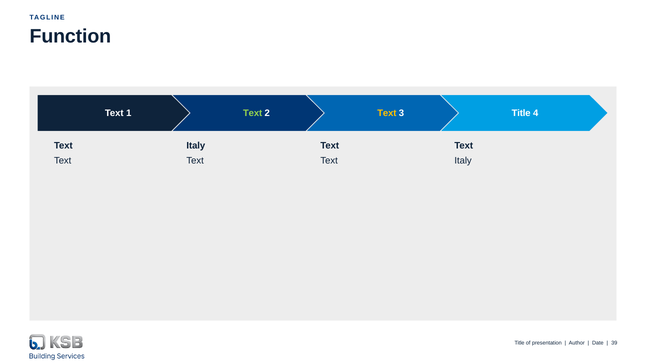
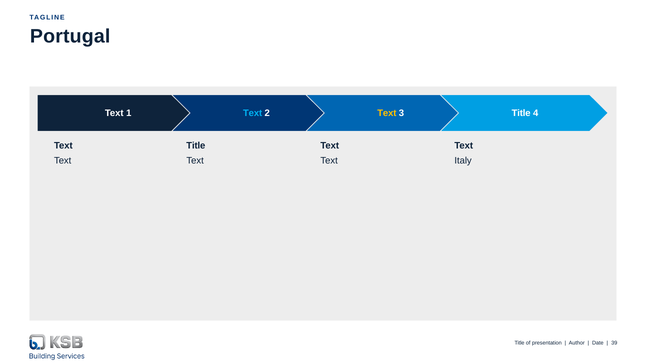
Function: Function -> Portugal (70, 36)
Text colour: light green -> light blue (253, 113)
Italy: Italy -> Title (196, 146)
